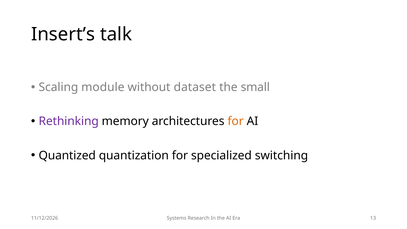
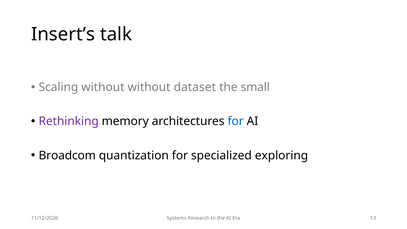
Scaling module: module -> without (103, 87)
for colour: orange -> blue (236, 121)
Quantized: Quantized -> Broadcom (67, 155)
switching: switching -> exploring (281, 155)
